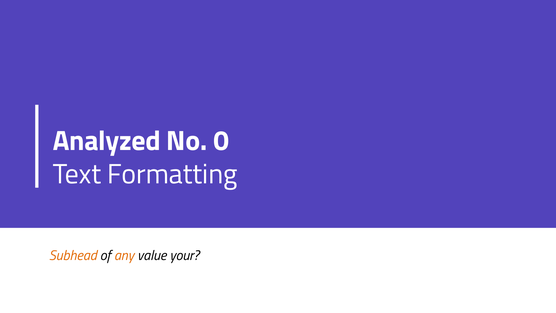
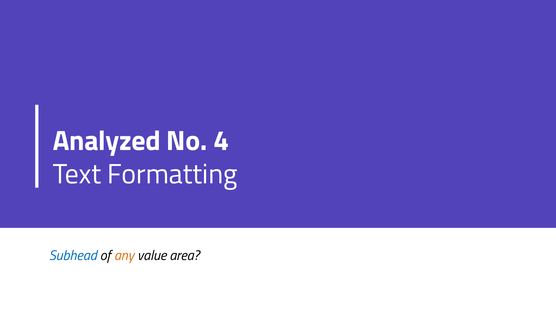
0: 0 -> 4 (221, 141)
Subhead colour: orange -> blue (73, 255)
your: your -> area (184, 255)
